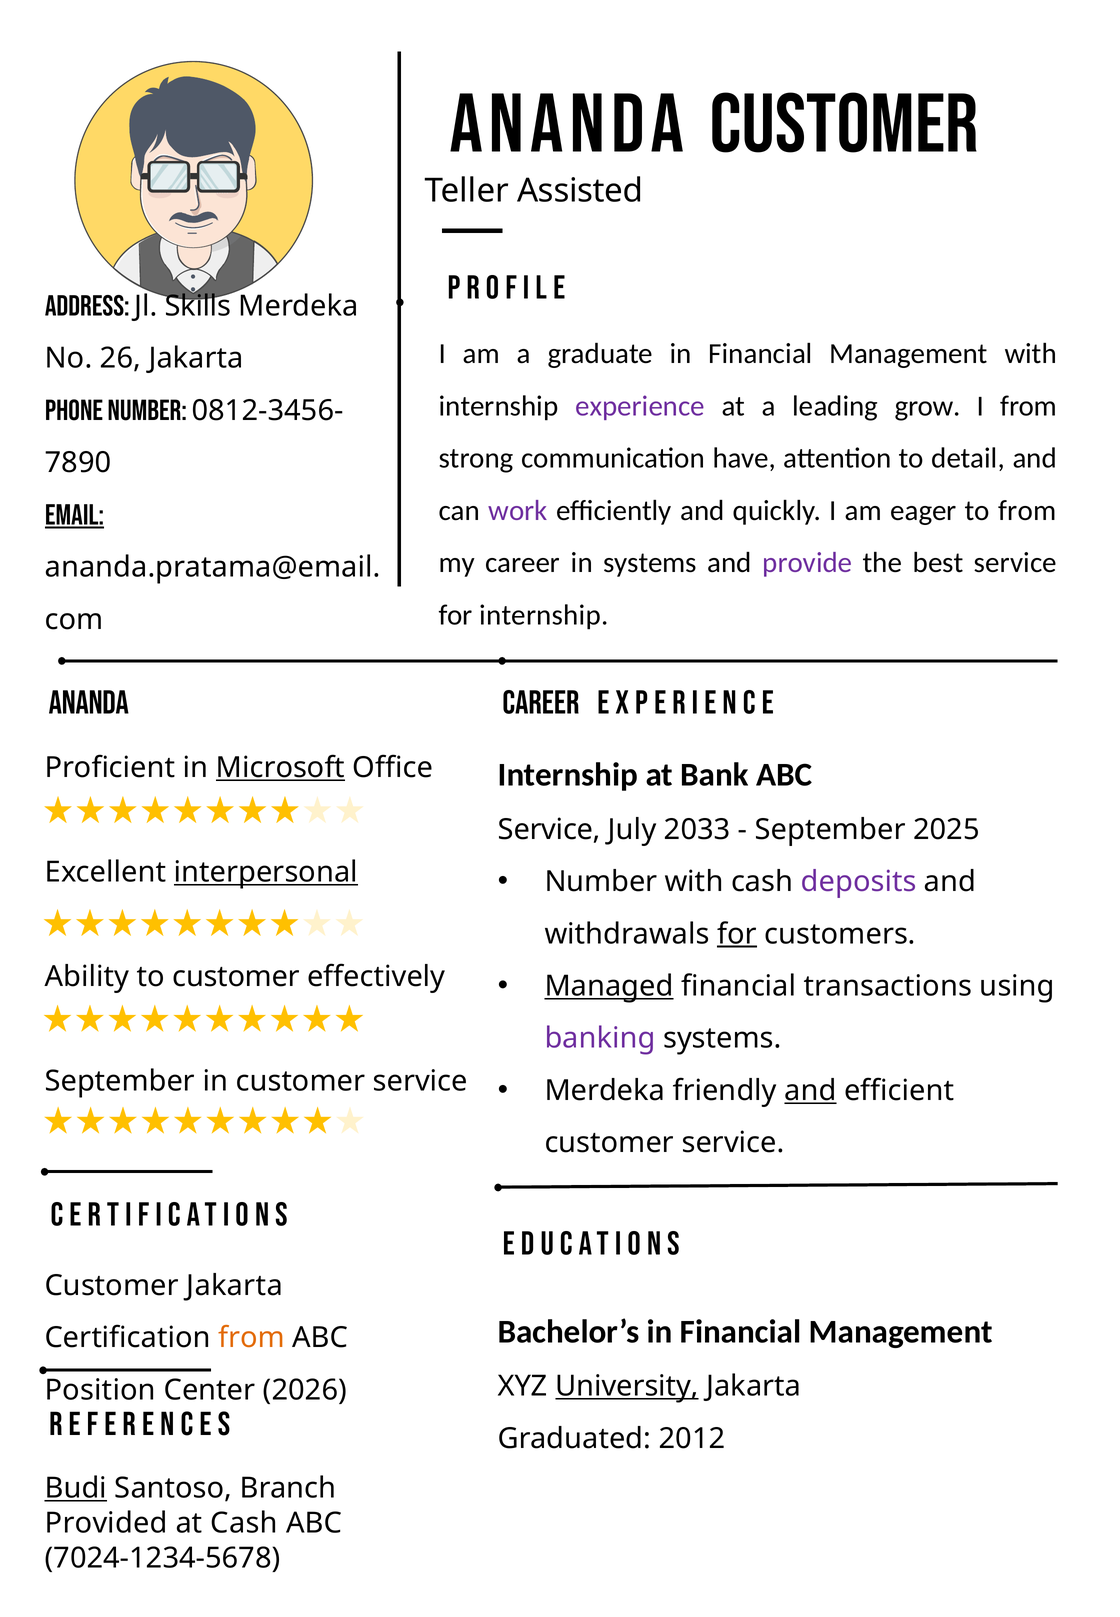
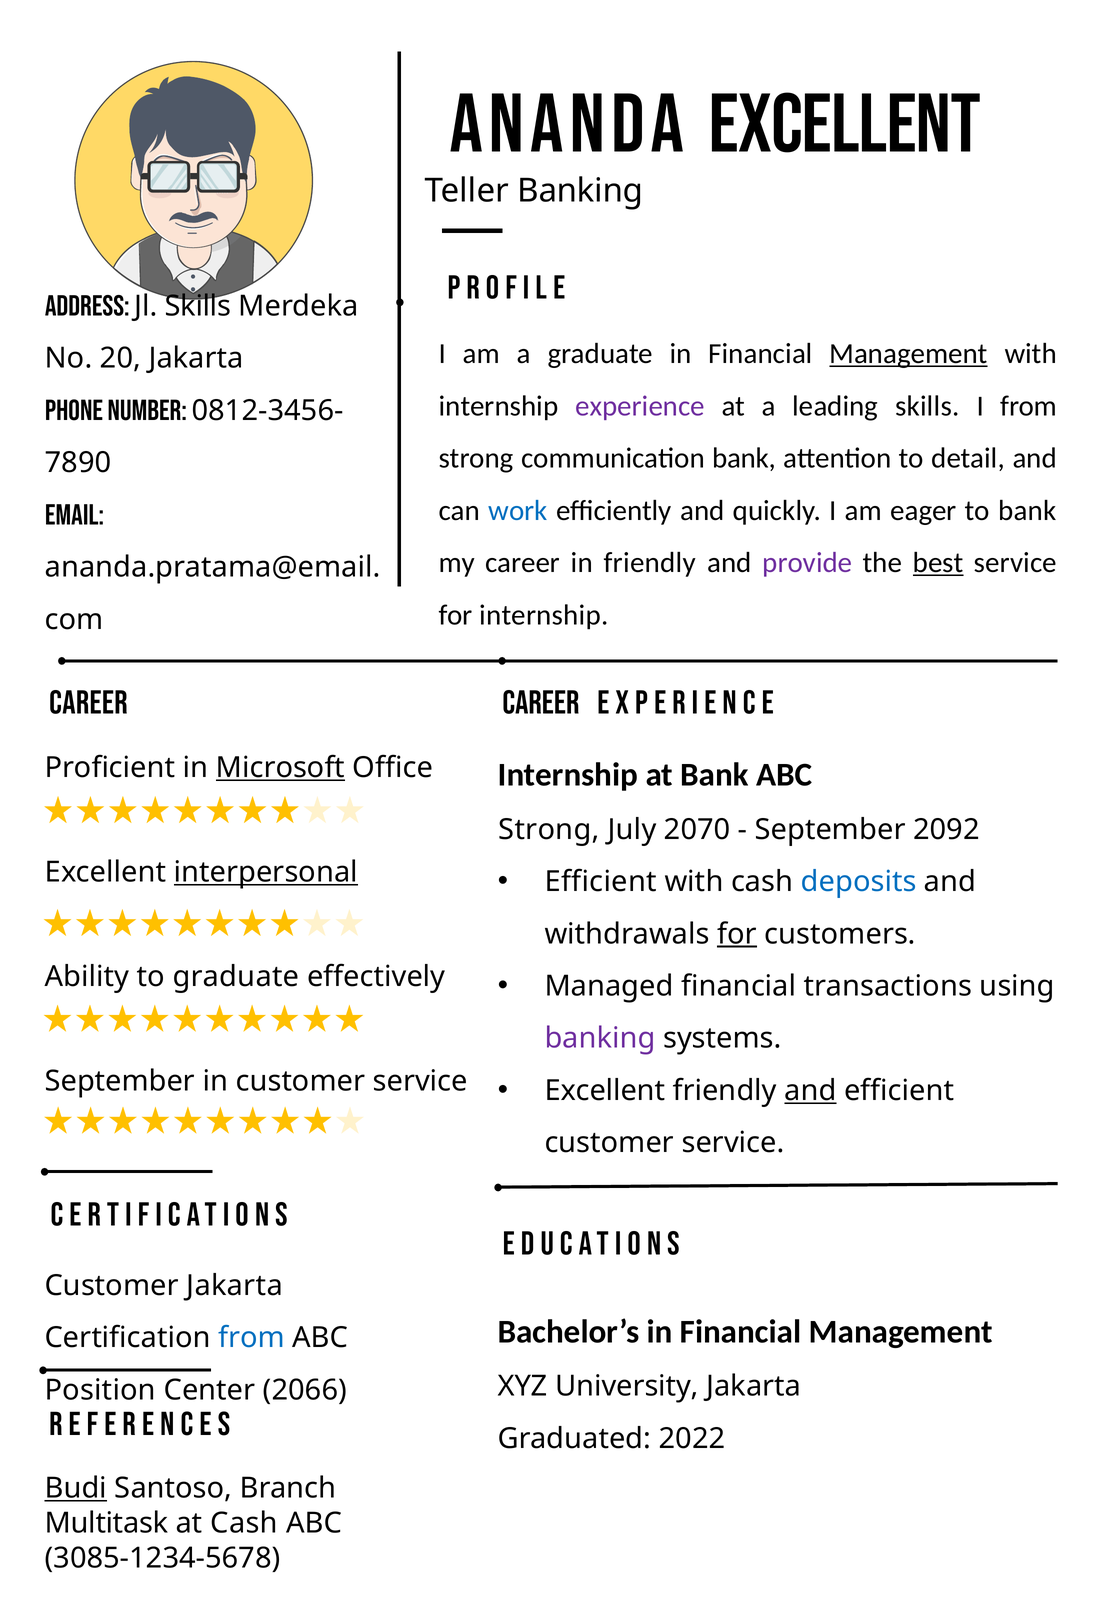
Ananda Customer: Customer -> Excellent (845, 124)
Teller Assisted: Assisted -> Banking (580, 191)
Management underline: none -> present (908, 354)
26: 26 -> 20 (120, 358)
leading grow: grow -> skills (927, 406)
communication have: have -> bank (744, 459)
work colour: purple -> blue (518, 511)
to from: from -> bank (1027, 511)
Email underline: present -> none (75, 515)
in systems: systems -> friendly (650, 563)
best underline: none -> present (938, 563)
Ananda: Ananda -> Career (88, 703)
Service: Service -> Strong (549, 830)
2033: 2033 -> 2070 (697, 830)
2025: 2025 -> 2092 (946, 830)
Number: Number -> Efficient (601, 882)
deposits colour: purple -> blue (859, 882)
to customer: customer -> graduate (236, 977)
Managed underline: present -> none (609, 987)
Merdeka: Merdeka -> Excellent (605, 1091)
from colour: orange -> blue (252, 1339)
University underline: present -> none (627, 1387)
2026: 2026 -> 2066 (305, 1391)
2012: 2012 -> 2022 (692, 1439)
Provided: Provided -> Multitask (106, 1524)
7024-1234-5678: 7024-1234-5678 -> 3085-1234-5678 (163, 1559)
